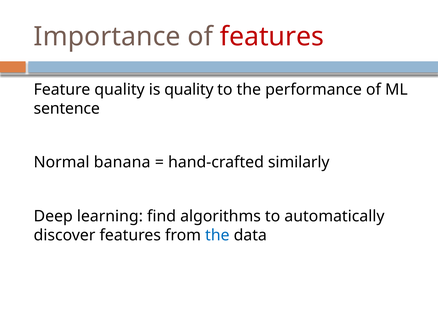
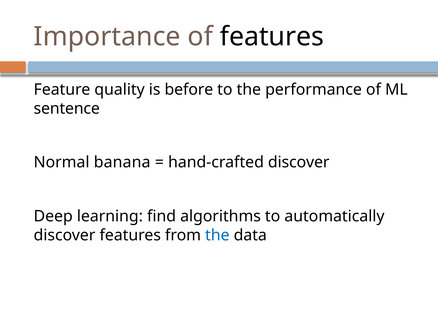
features colour: red -> black (272, 37)
is quality: quality -> before (189, 89)
hand-crafted similarly: similarly -> discover (299, 162)
